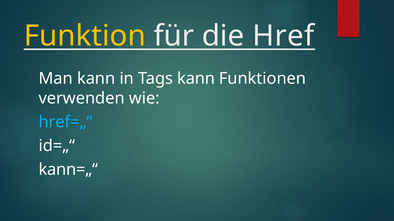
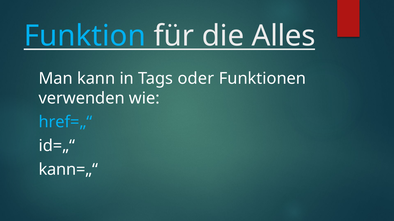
Funktion colour: yellow -> light blue (85, 36)
Href: Href -> Alles (284, 36)
Tags kann: kann -> oder (196, 79)
